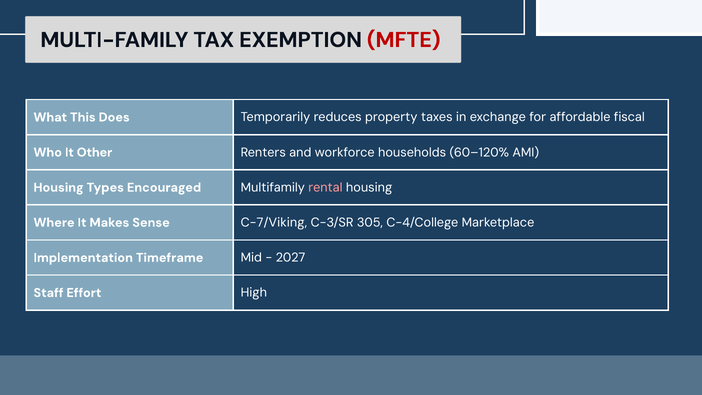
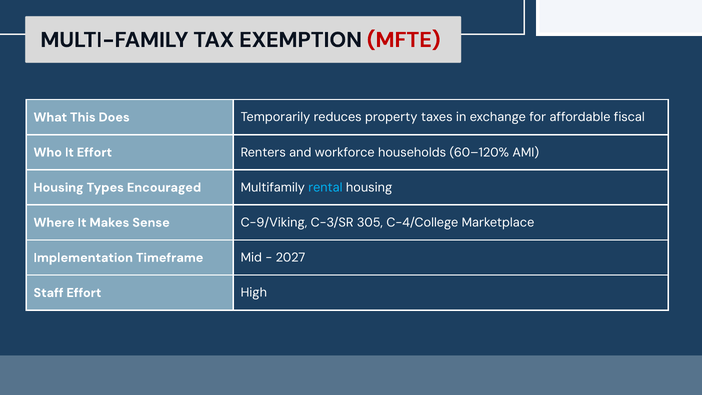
It Other: Other -> Effort (94, 152)
rental colour: pink -> light blue (325, 187)
C-7/Viking: C-7/Viking -> C-9/Viking (274, 222)
